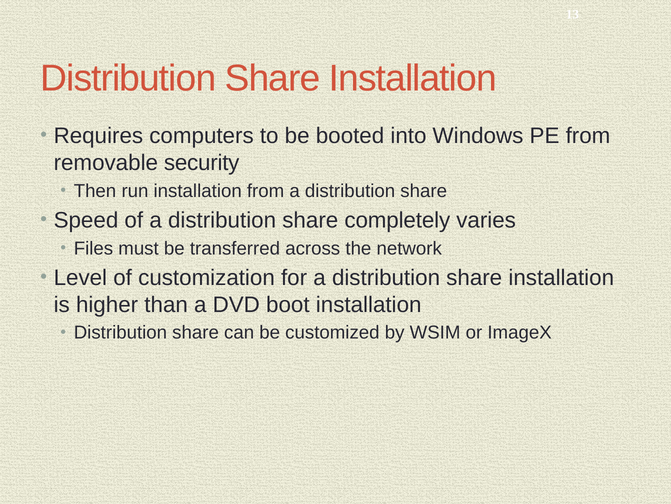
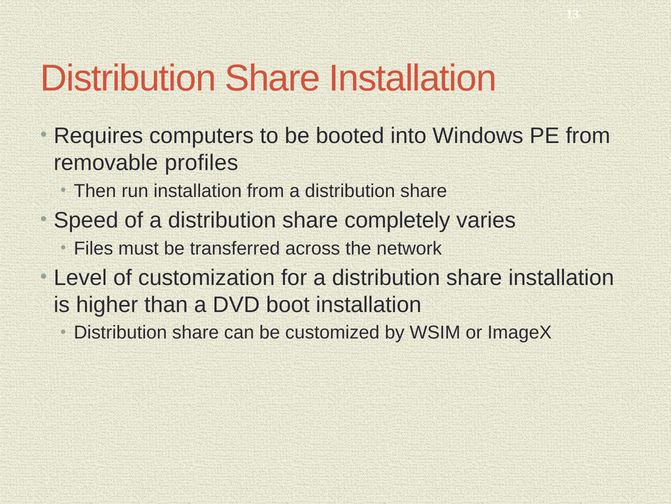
security: security -> profiles (201, 163)
